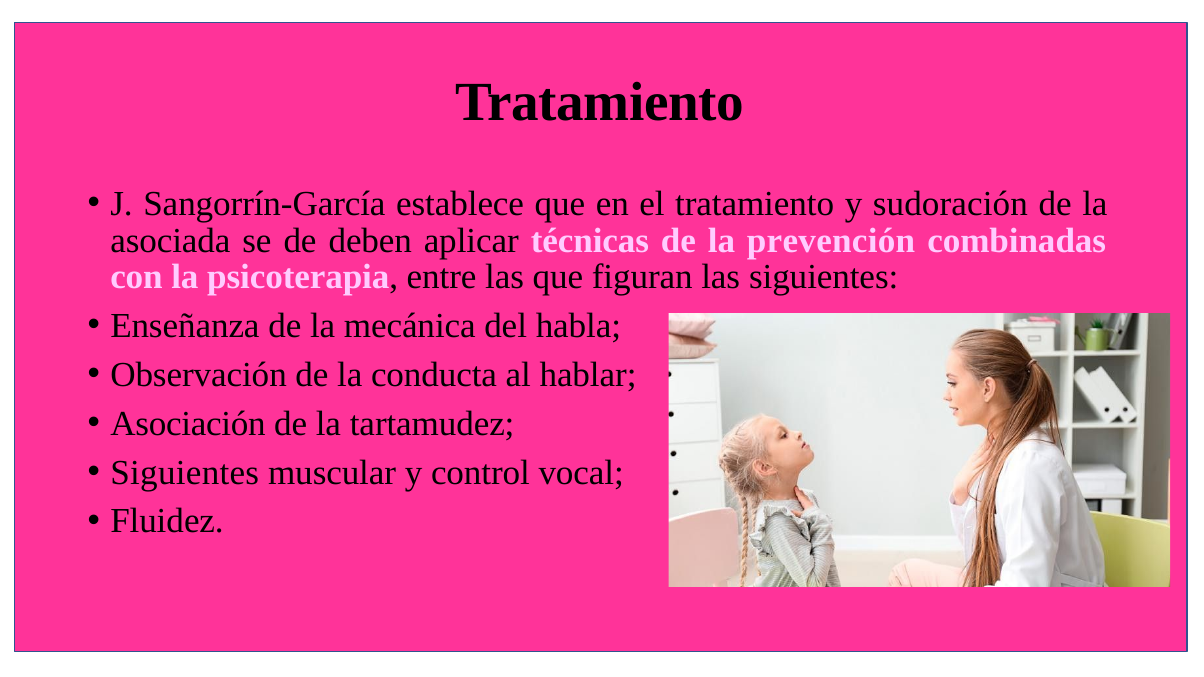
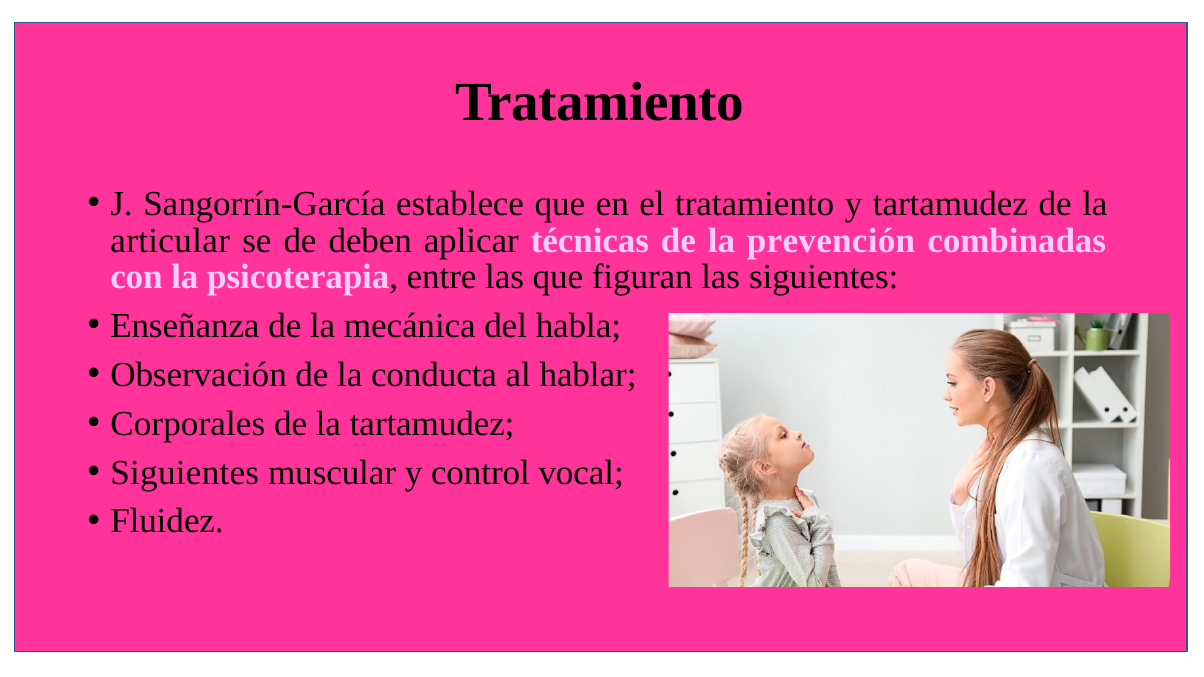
y sudoración: sudoración -> tartamudez (950, 204)
asociada: asociada -> articular (170, 241)
Asociación: Asociación -> Corporales (188, 424)
